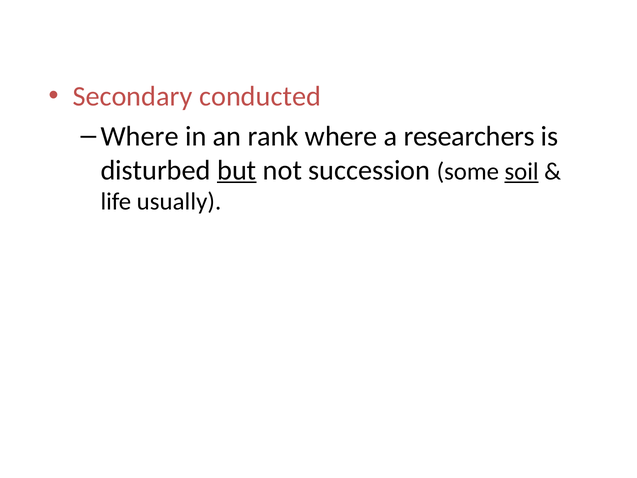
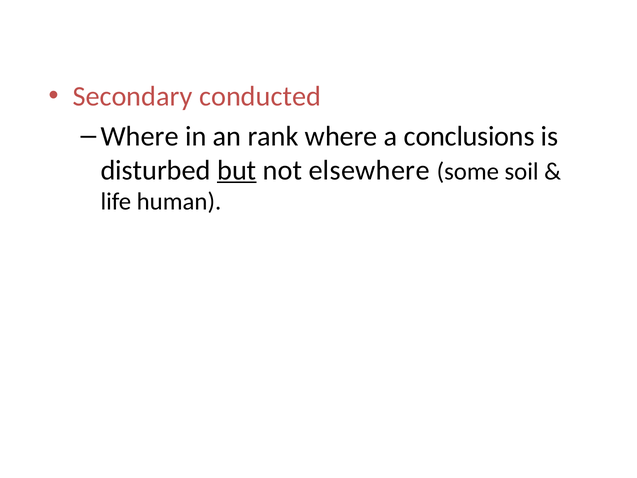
researchers: researchers -> conclusions (469, 136)
succession: succession -> elsewhere (369, 170)
soil underline: present -> none (522, 171)
usually: usually -> human (179, 202)
